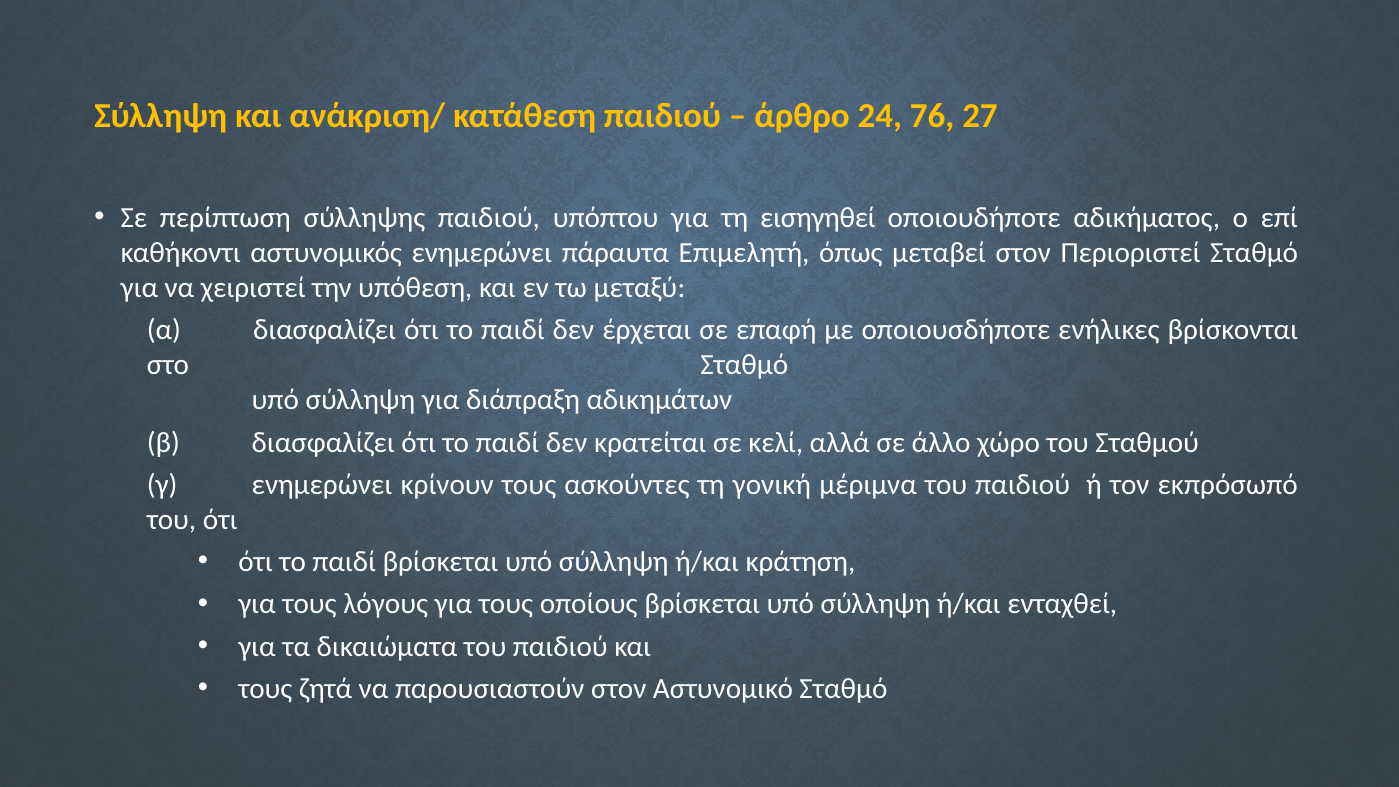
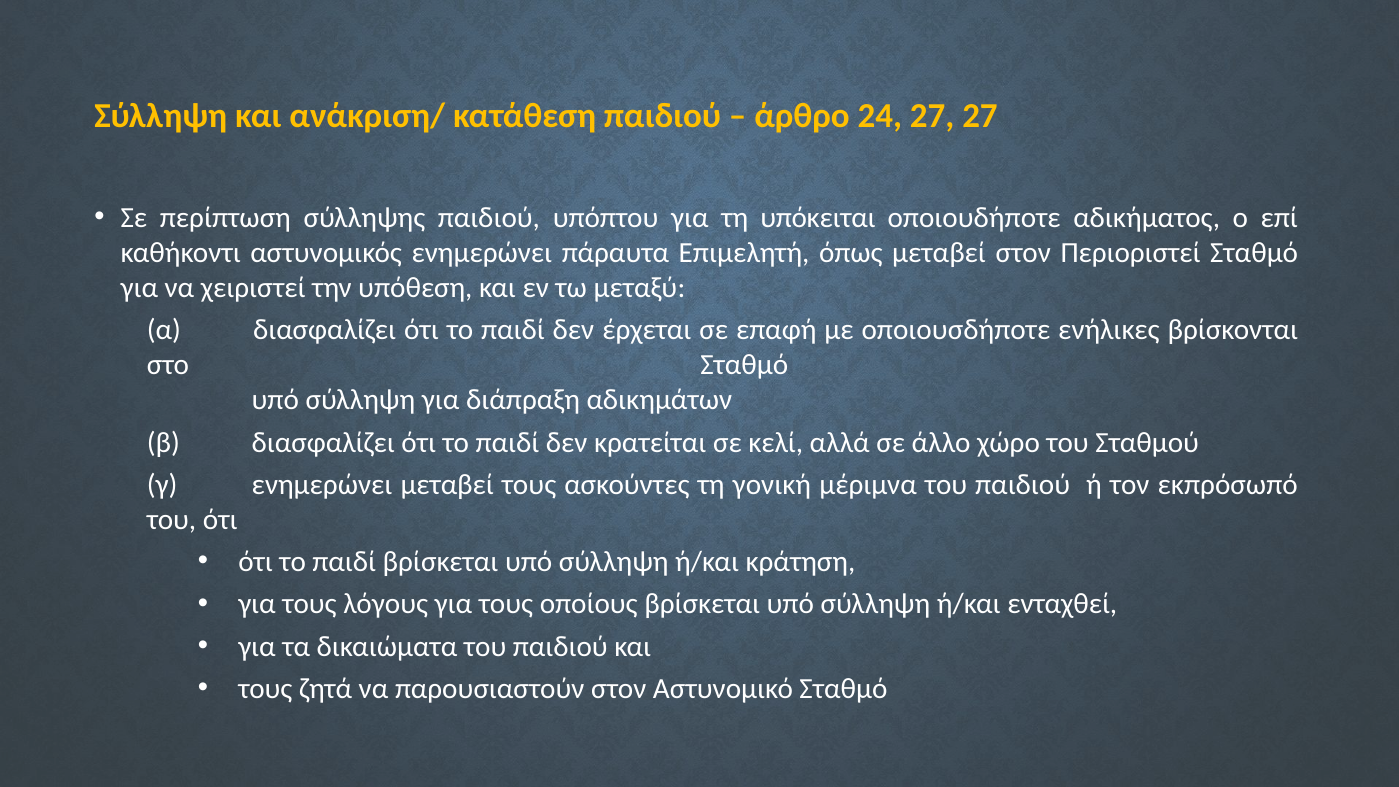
24 76: 76 -> 27 (932, 116)
εισηγηθεί: εισηγηθεί -> υπόκειται (818, 218)
ενημερώνει κρίνουν: κρίνουν -> μεταβεί (447, 485)
